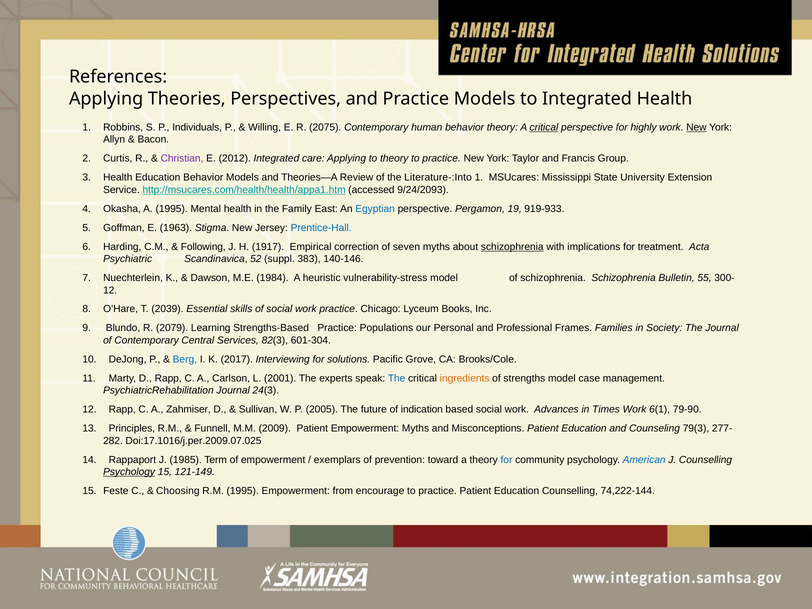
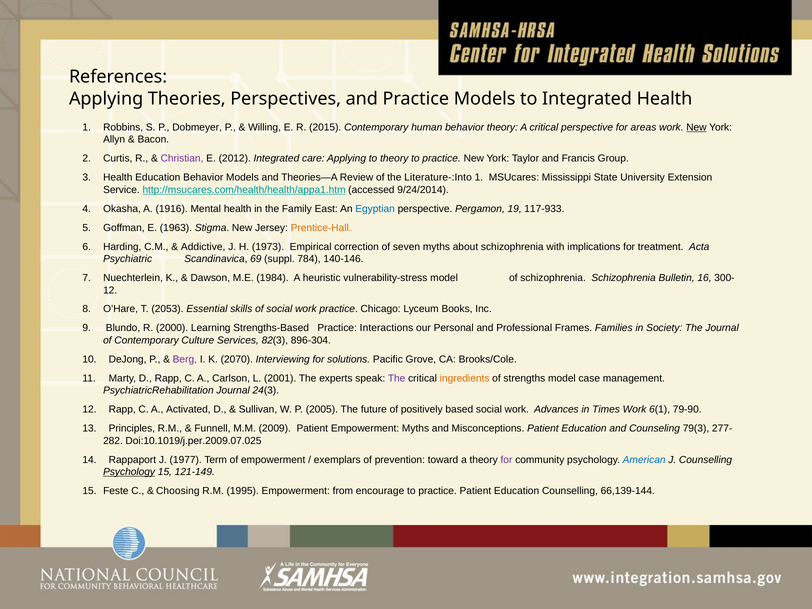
Individuals: Individuals -> Dobmeyer (197, 127)
2075: 2075 -> 2015 (325, 127)
critical underline: present -> none (544, 127)
highly: highly -> areas (643, 127)
9/24/2093: 9/24/2093 -> 9/24/2014 (423, 190)
A 1995: 1995 -> 1916 (172, 209)
919-933: 919-933 -> 117-933 (544, 209)
Prentice-Hall colour: blue -> orange (321, 228)
Following: Following -> Addictive (203, 247)
1917: 1917 -> 1973 (268, 247)
schizophrenia underline: present -> none (512, 247)
52: 52 -> 69 (256, 259)
383: 383 -> 784 (309, 259)
55: 55 -> 16 (704, 278)
2039: 2039 -> 2053 (167, 309)
2079: 2079 -> 2000 (172, 328)
Populations: Populations -> Interactions (386, 328)
Central: Central -> Culture (198, 340)
601-304: 601-304 -> 896-304 (311, 340)
Berg colour: blue -> purple (185, 359)
2017: 2017 -> 2070 (237, 359)
The colour: blue -> purple (397, 378)
Zahmiser: Zahmiser -> Activated (188, 410)
indication: indication -> positively (422, 410)
Doi:17.1016/j.per.2009.07.025: Doi:17.1016/j.per.2009.07.025 -> Doi:10.1019/j.per.2009.07.025 (193, 441)
1985: 1985 -> 1977 (186, 460)
for colour: blue -> purple (506, 460)
74,222-144: 74,222-144 -> 66,139-144 (628, 491)
